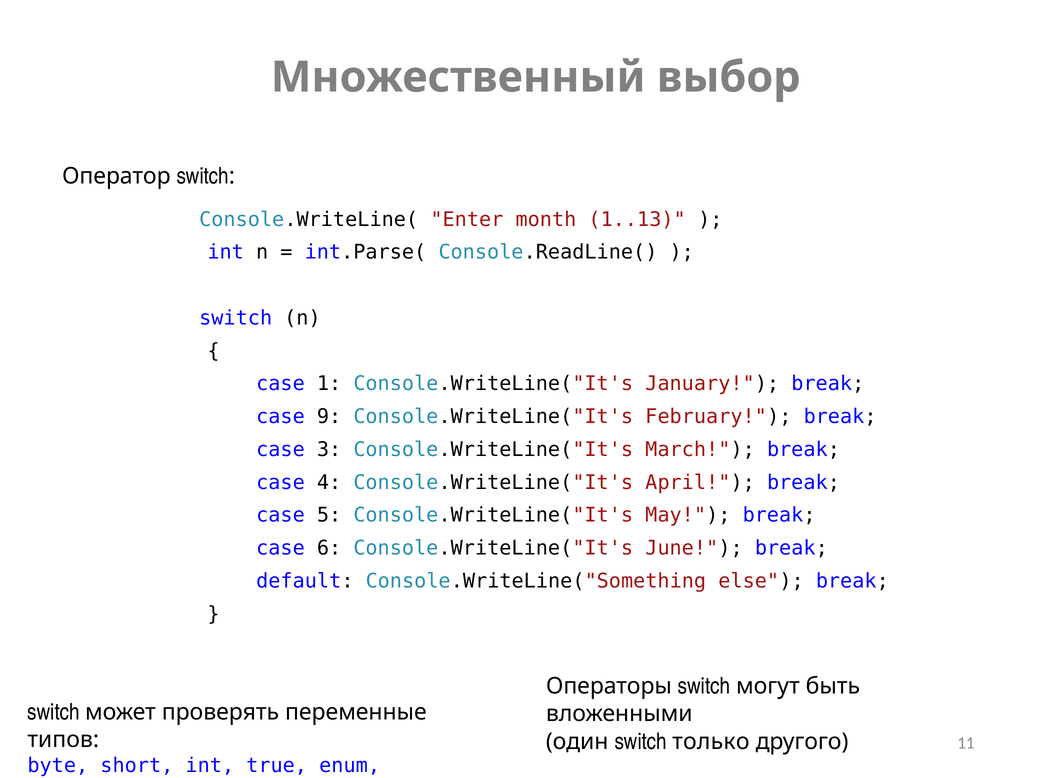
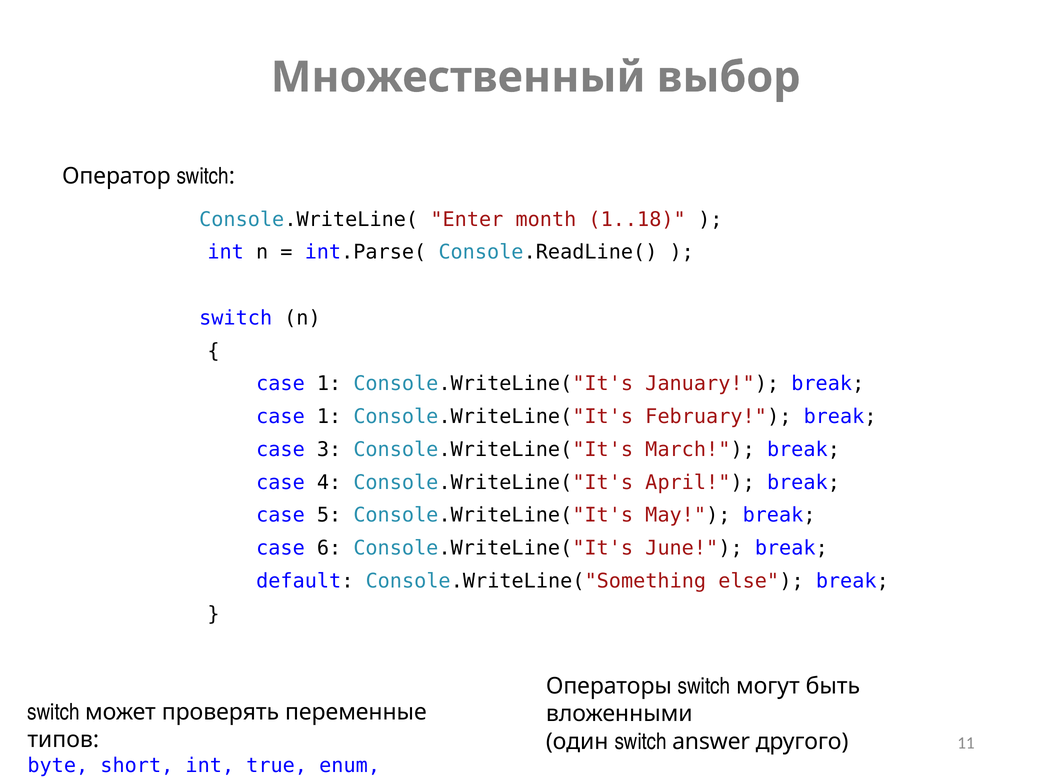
1..13: 1..13 -> 1..18 (637, 219)
9: 9 -> 1 (329, 416)
только: только -> answer (711, 741)
